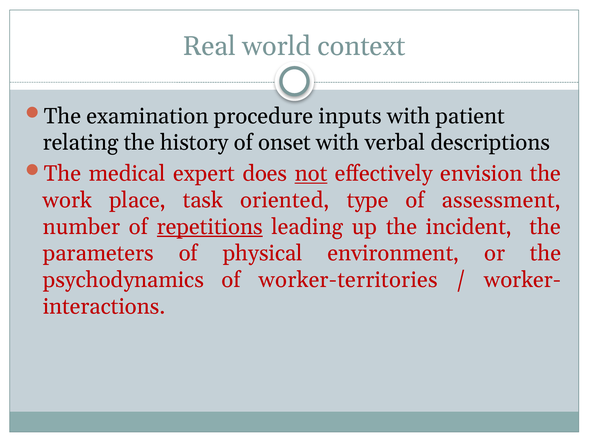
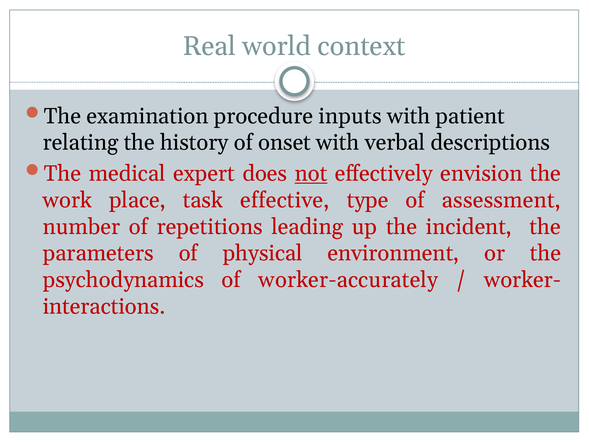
oriented: oriented -> effective (285, 200)
repetitions underline: present -> none (210, 227)
worker-territories: worker-territories -> worker-accurately (348, 280)
